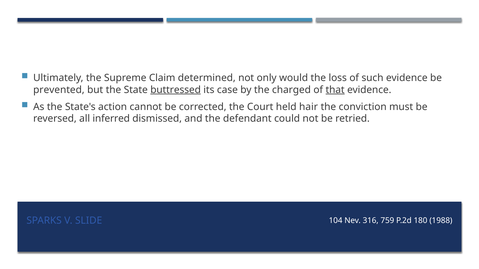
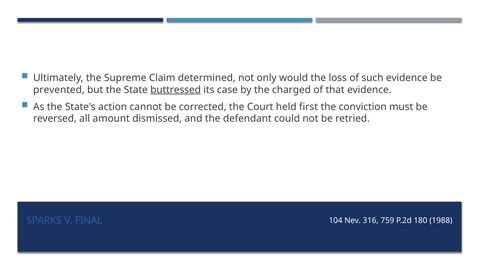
that underline: present -> none (335, 90)
hair: hair -> first (309, 107)
inferred: inferred -> amount (111, 119)
SLIDE: SLIDE -> FINAL (89, 221)
